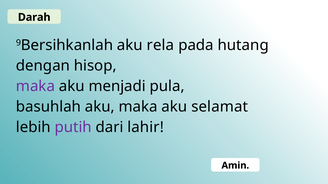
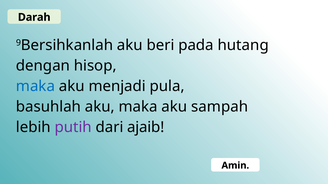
rela: rela -> beri (161, 45)
maka colour: purple -> blue (35, 86)
selamat: selamat -> sampah (220, 107)
lahir: lahir -> ajaib (146, 128)
